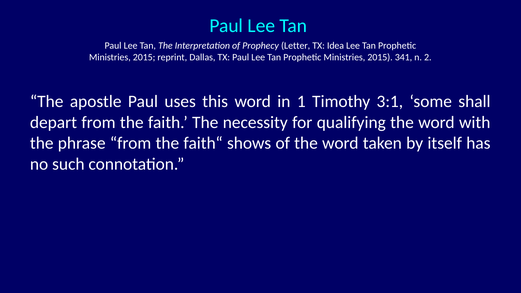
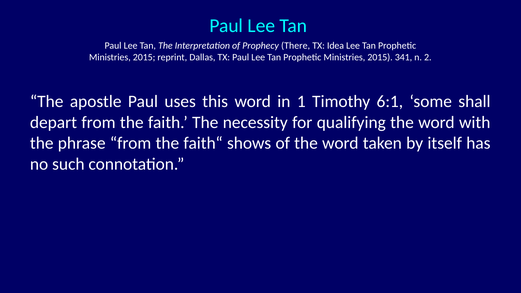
Letter: Letter -> There (296, 46)
3:1: 3:1 -> 6:1 (390, 102)
